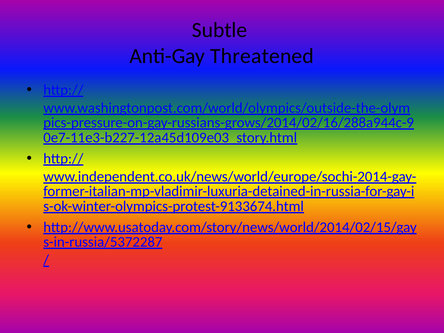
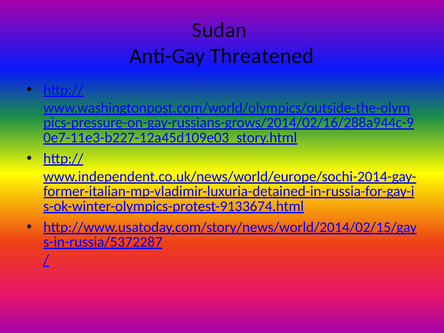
Subtle: Subtle -> Sudan (219, 30)
